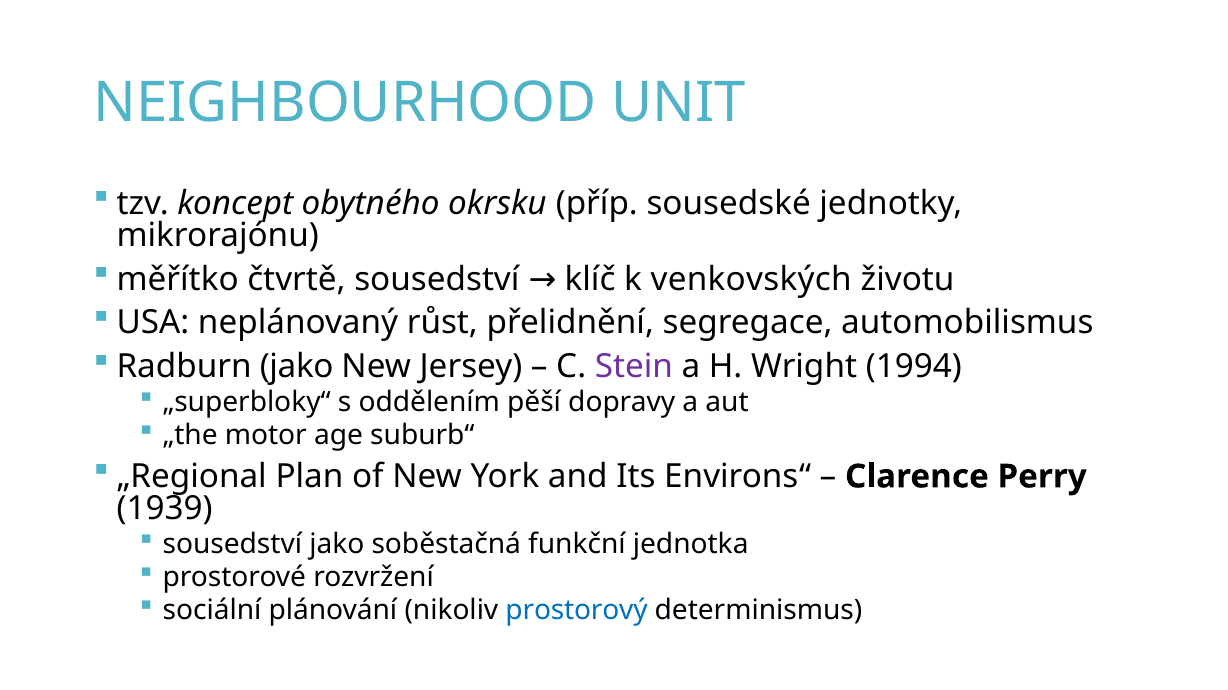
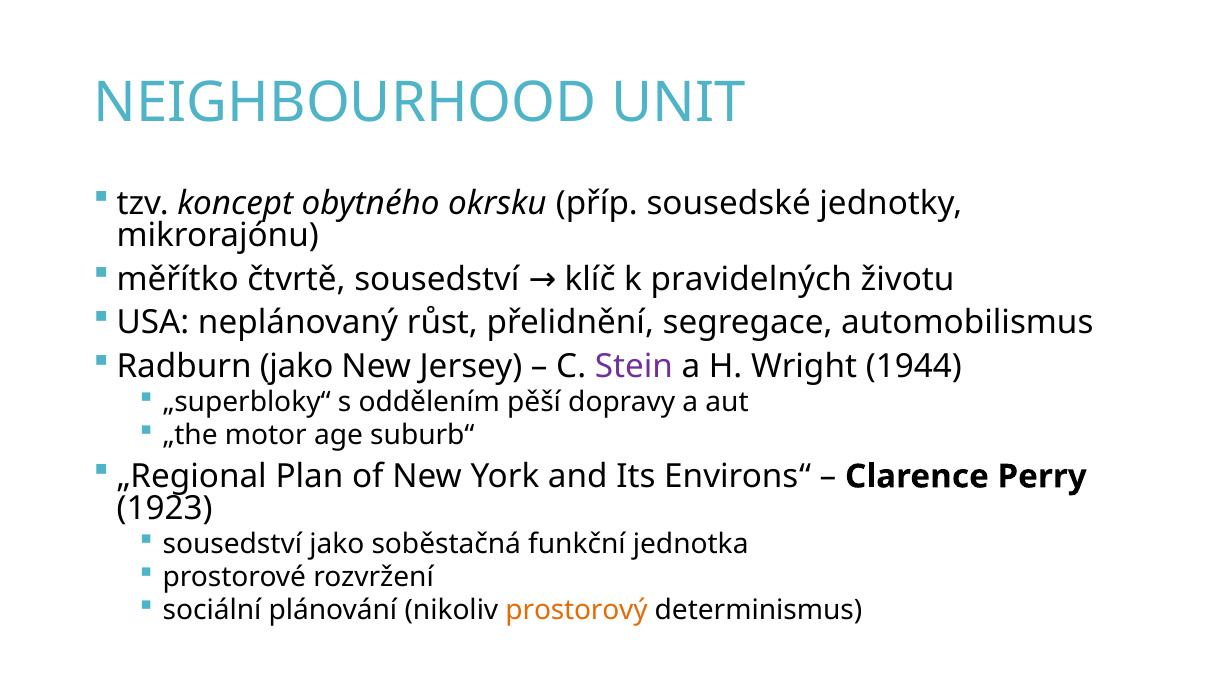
venkovských: venkovských -> pravidelných (751, 279)
1994: 1994 -> 1944 (914, 367)
1939: 1939 -> 1923 (165, 509)
prostorový colour: blue -> orange (577, 611)
